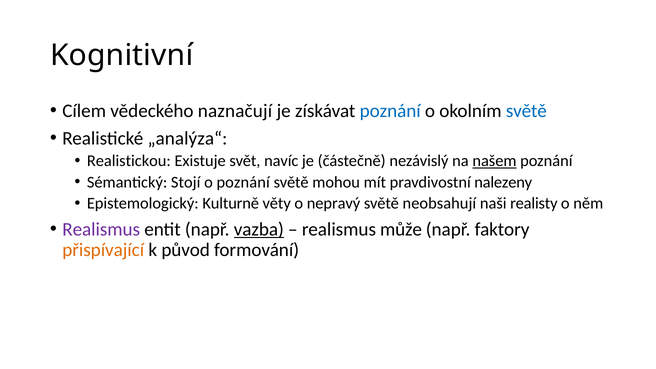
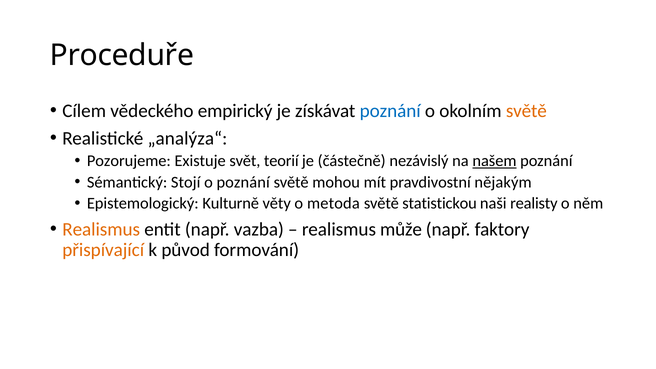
Kognitivní: Kognitivní -> Proceduře (122, 55)
naznačují: naznačují -> empirický (235, 111)
světě colour: blue -> orange (526, 111)
Realistickou: Realistickou -> Pozorujeme (129, 161)
navíc: navíc -> teorií (281, 161)
nalezeny: nalezeny -> nějakým (503, 182)
nepravý: nepravý -> metoda (333, 203)
neobsahují: neobsahují -> statistickou (440, 203)
Realismus colour: purple -> orange (101, 229)
vazba underline: present -> none (259, 229)
